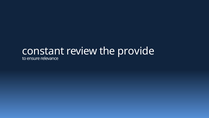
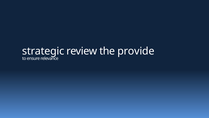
constant: constant -> strategic (43, 51)
